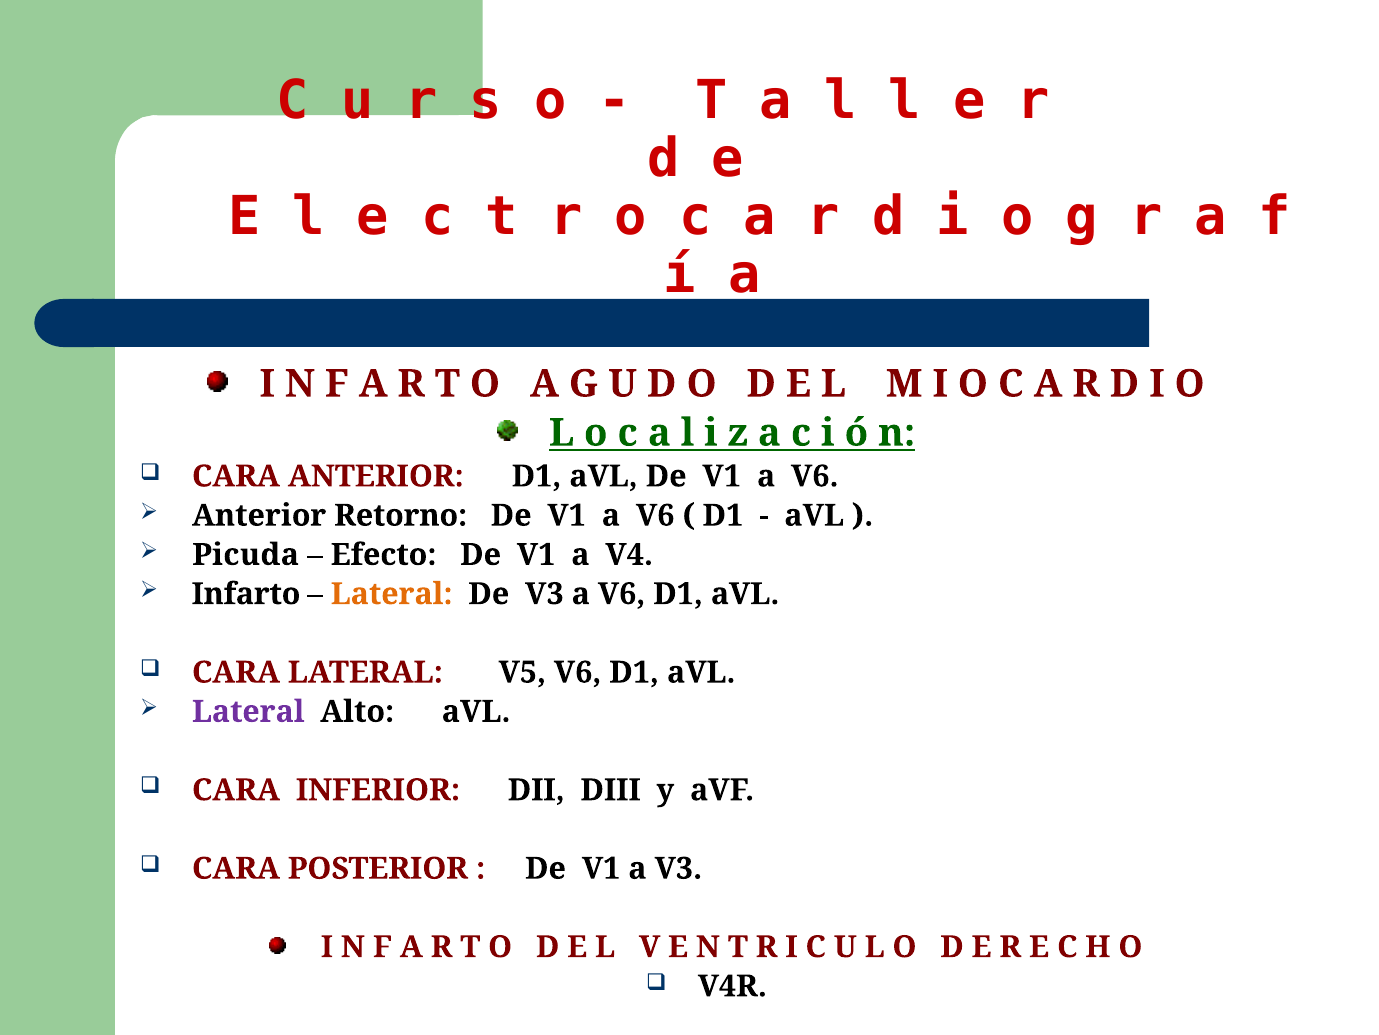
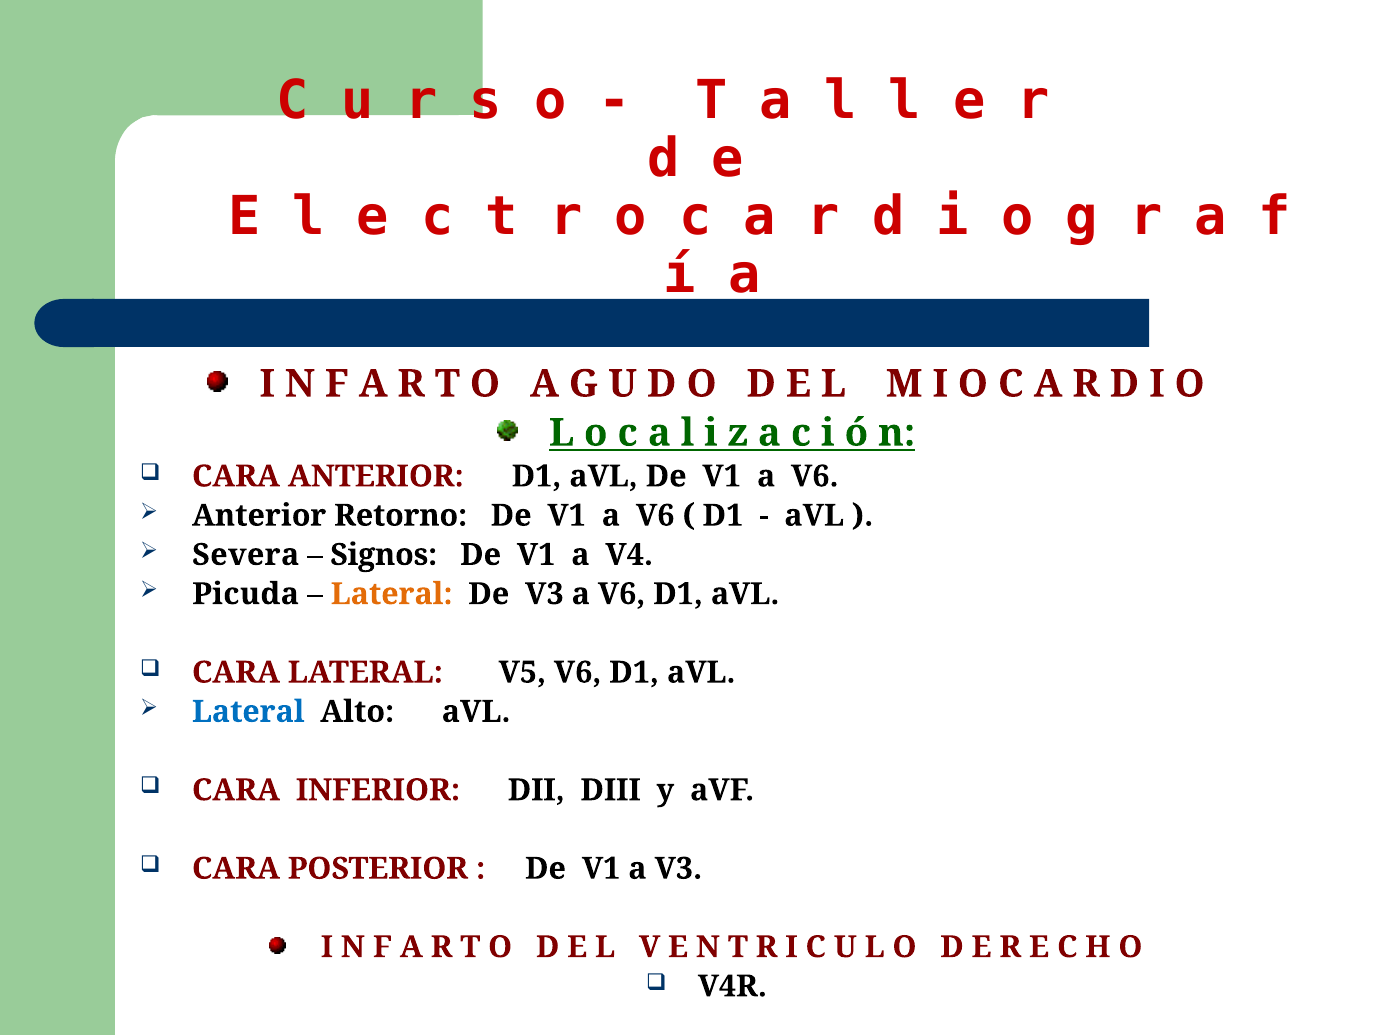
Picuda: Picuda -> Severa (246, 554)
Efecto: Efecto -> Signos (384, 554)
Infarto: Infarto -> Picuda (246, 594)
Lateral colour: purple -> blue (248, 711)
